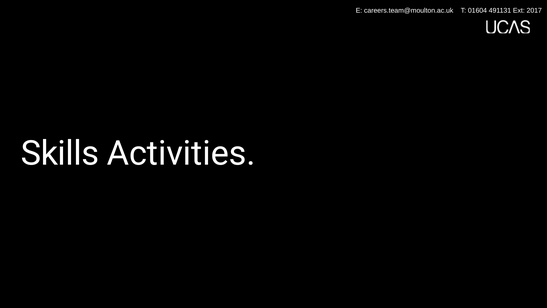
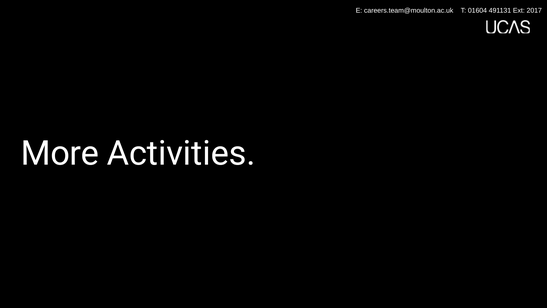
Skills: Skills -> More (60, 153)
